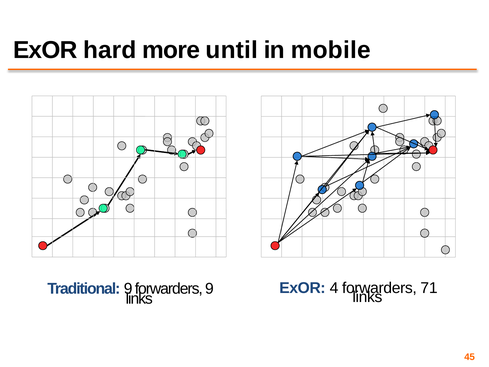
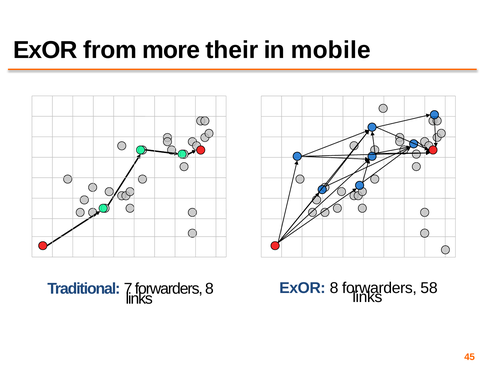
hard: hard -> from (110, 50)
until: until -> their (232, 50)
ExOR 4: 4 -> 8 (334, 288)
71: 71 -> 58 (429, 288)
Traditional 9: 9 -> 7 (128, 288)
forwarders 9: 9 -> 8 (209, 288)
